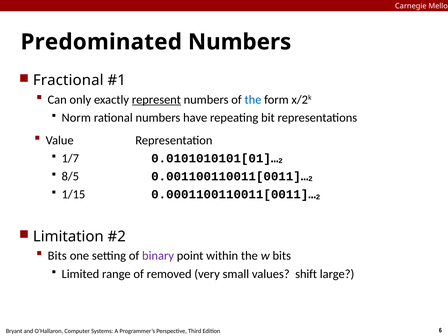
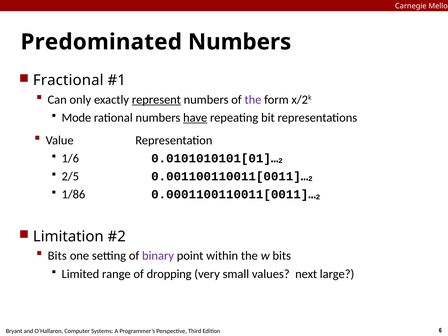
the colour: blue -> purple (253, 100)
Norm: Norm -> Mode (76, 118)
have underline: none -> present (195, 118)
1/7: 1/7 -> 1/6 (70, 158)
8/5: 8/5 -> 2/5 (70, 176)
1/15: 1/15 -> 1/86 (73, 195)
removed: removed -> dropping (169, 274)
shift: shift -> next (306, 274)
